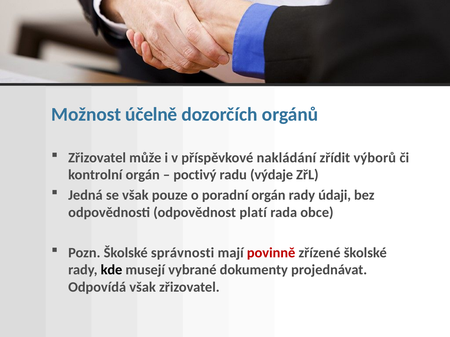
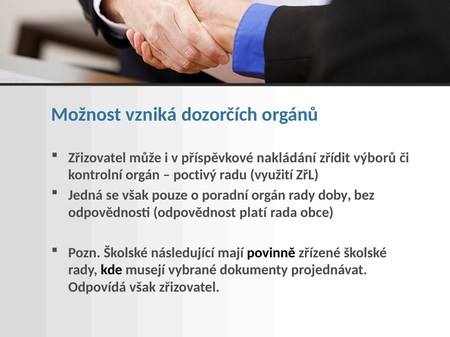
účelně: účelně -> vzniká (151, 115)
výdaje: výdaje -> využití (272, 175)
údaji: údaji -> doby (335, 195)
správnosti: správnosti -> následující (183, 253)
povinně colour: red -> black (271, 253)
